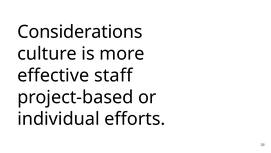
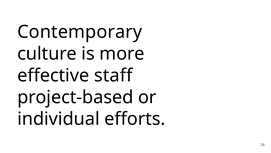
Considerations: Considerations -> Contemporary (80, 32)
